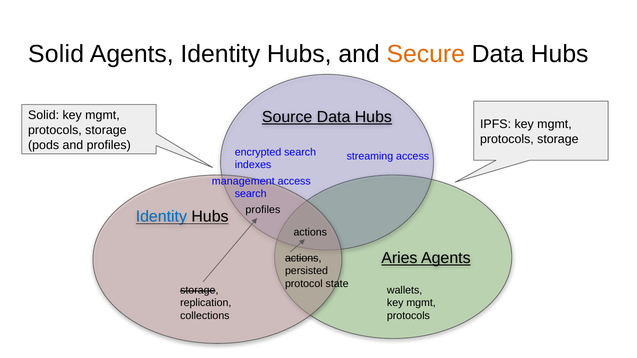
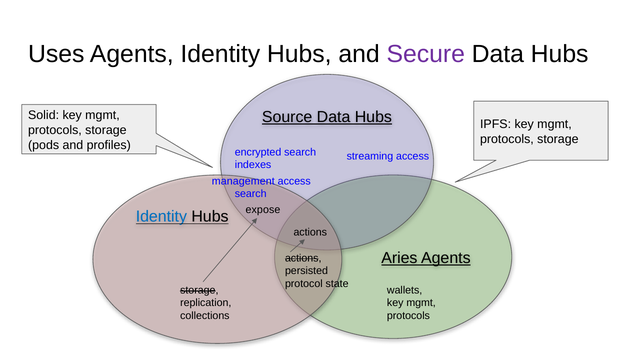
Solid: Solid -> Uses (56, 54)
Secure colour: orange -> purple (426, 54)
profiles: profiles -> expose (263, 210)
